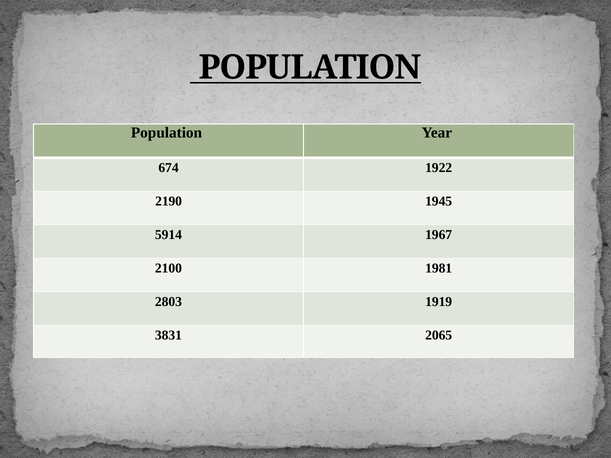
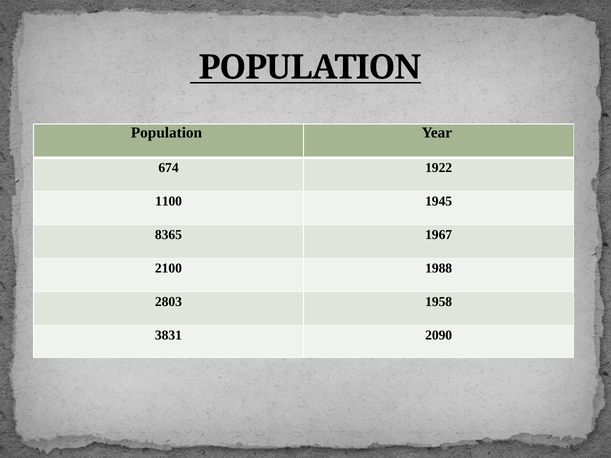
2190: 2190 -> 1100 (169, 201)
5914: 5914 -> 8365 (168, 235)
1981: 1981 -> 1988 (439, 268)
1919: 1919 -> 1958 (439, 302)
2065: 2065 -> 2090 (439, 335)
